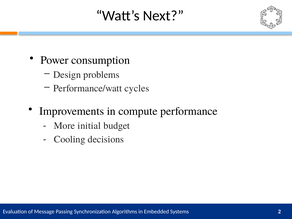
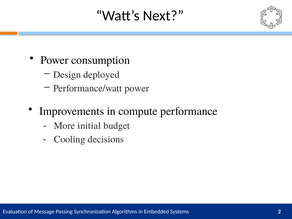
problems: problems -> deployed (101, 75)
Performance/watt cycles: cycles -> power (137, 88)
